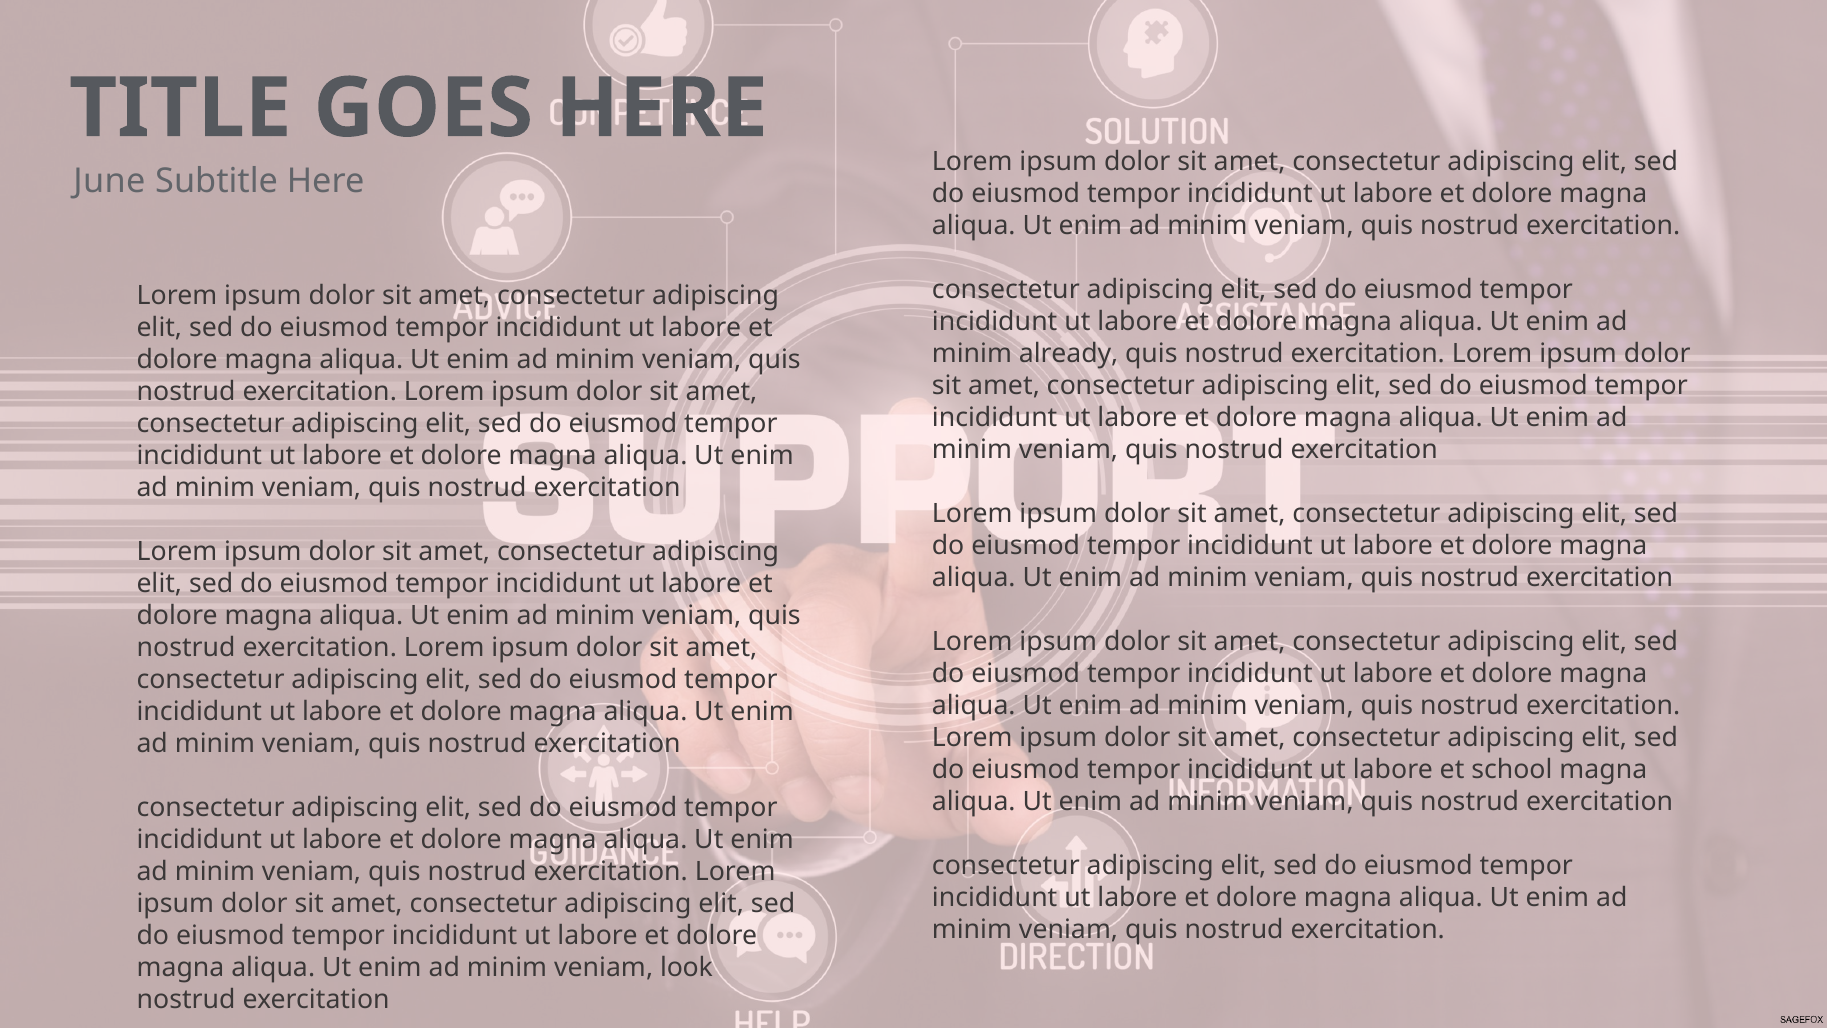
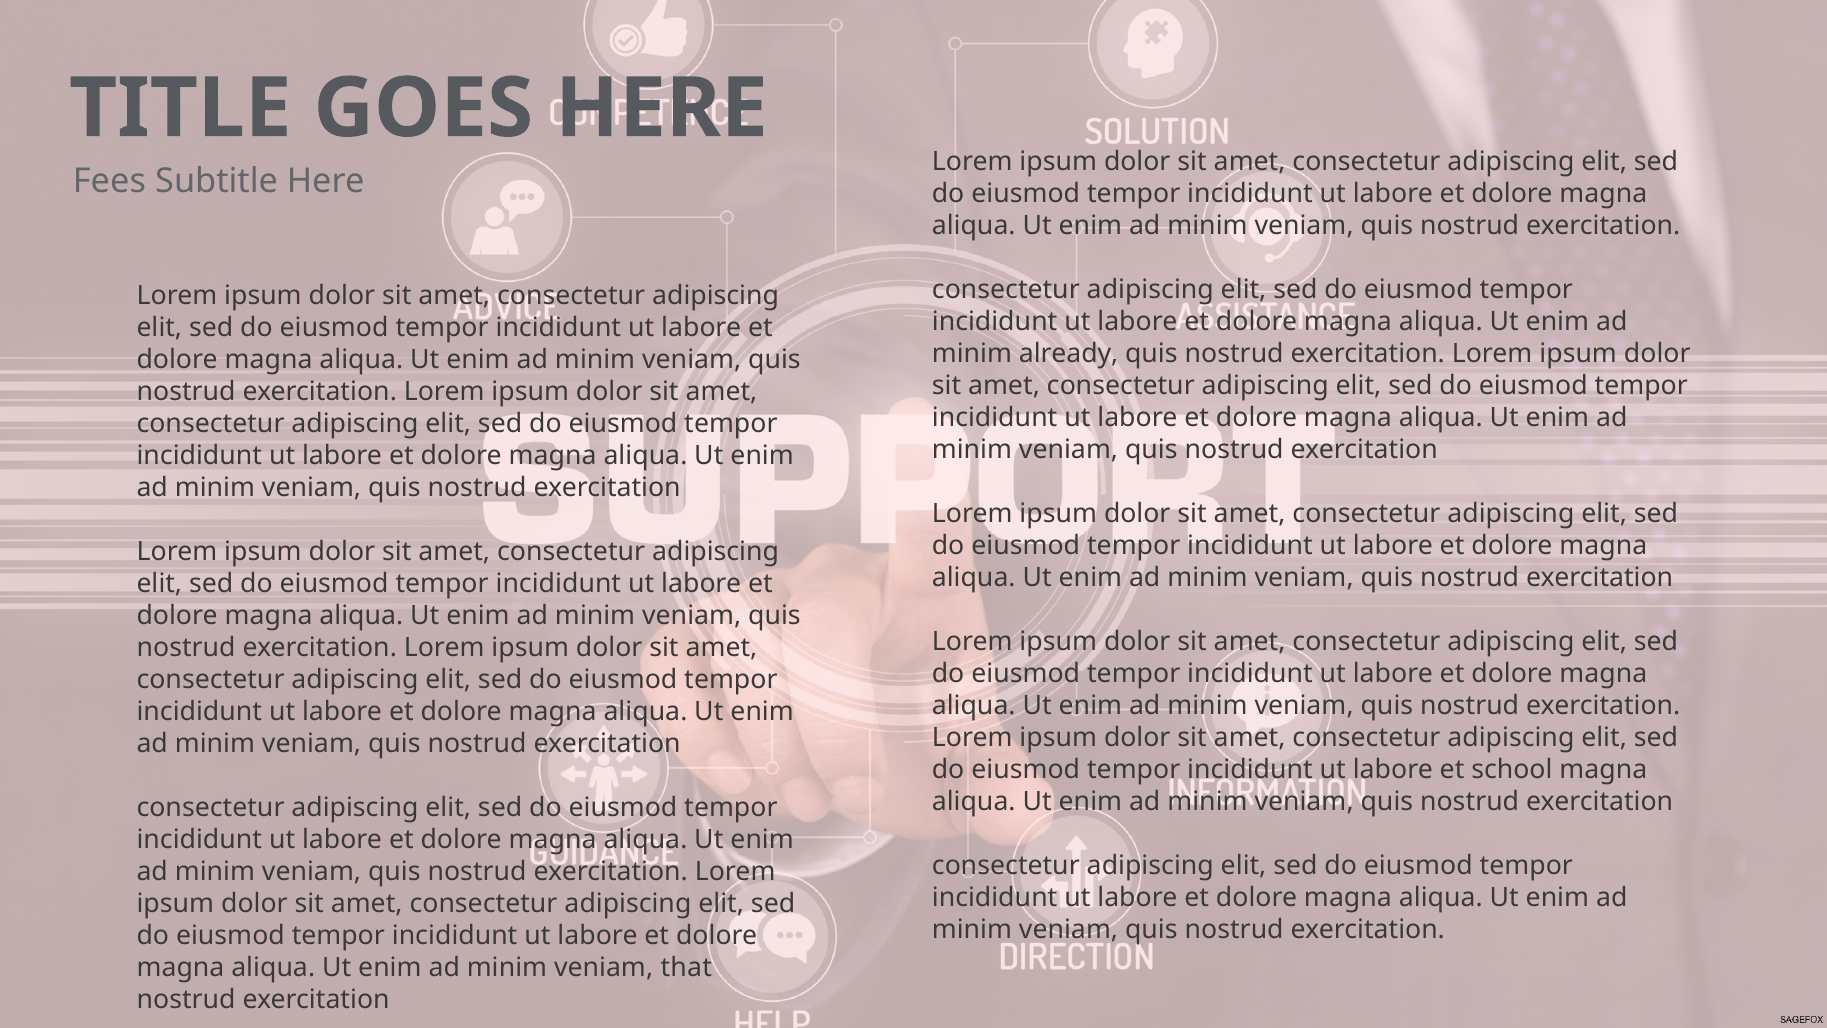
June: June -> Fees (109, 181)
look: look -> that (686, 968)
